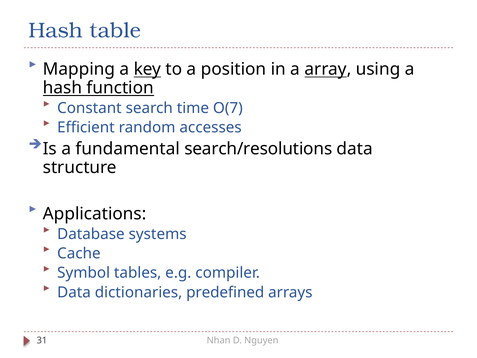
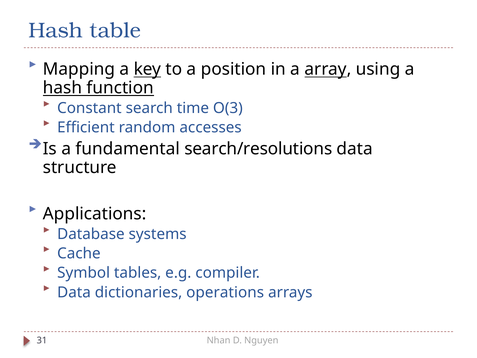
O(7: O(7 -> O(3 (228, 108)
predefined: predefined -> operations (225, 292)
